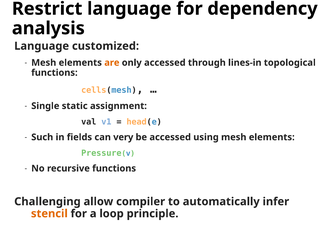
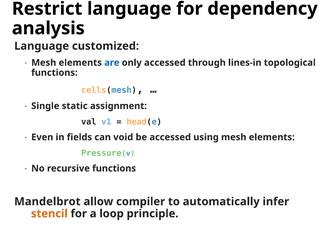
are colour: orange -> blue (112, 63)
Such: Such -> Even (42, 137)
very: very -> void (123, 137)
Challenging: Challenging -> Mandelbrot (47, 202)
